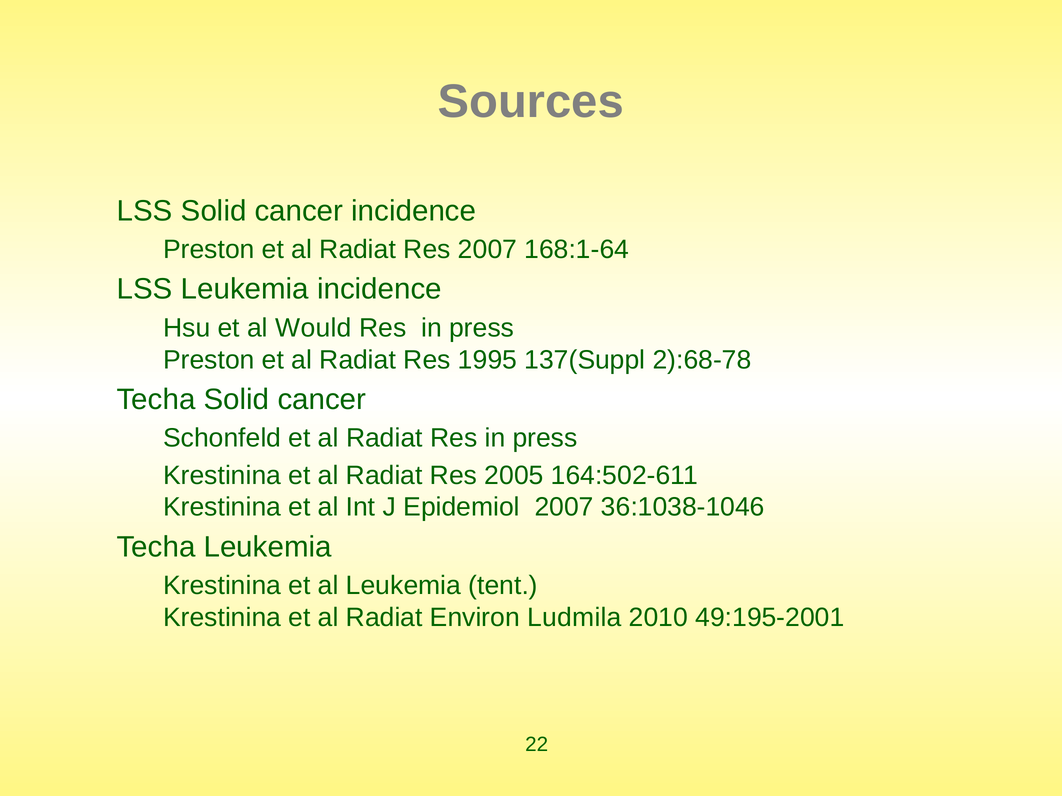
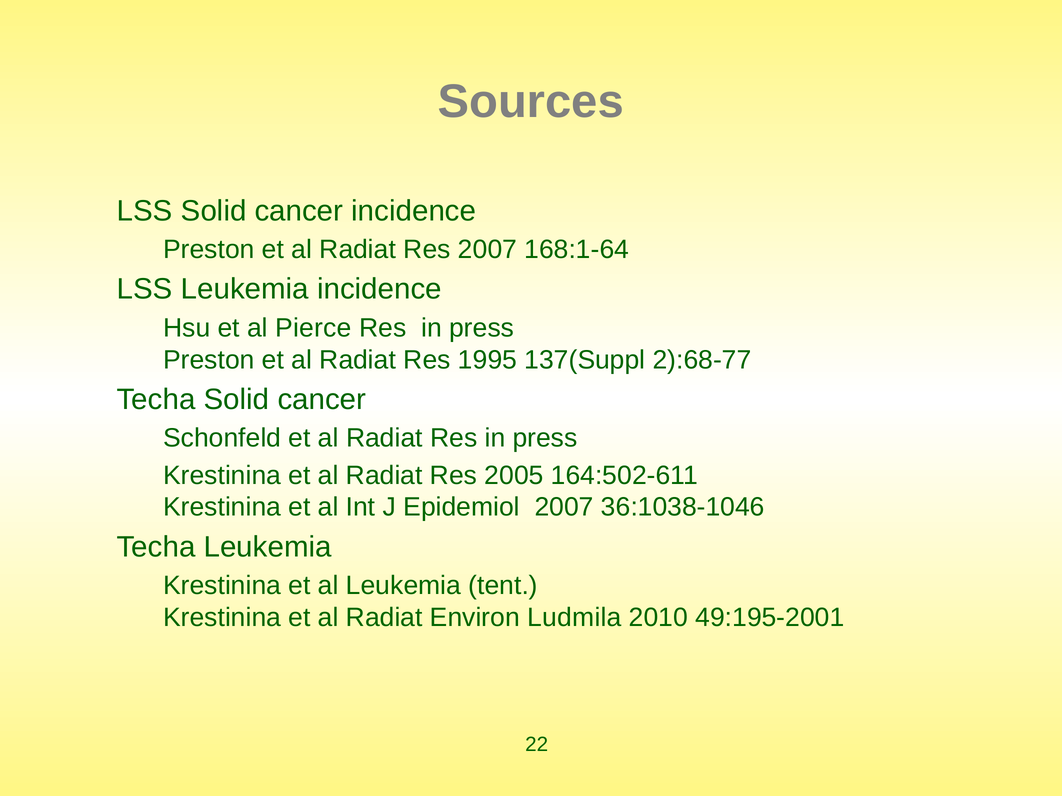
Would: Would -> Pierce (313, 328)
2):68-78: 2):68-78 -> 2):68-77 (702, 360)
